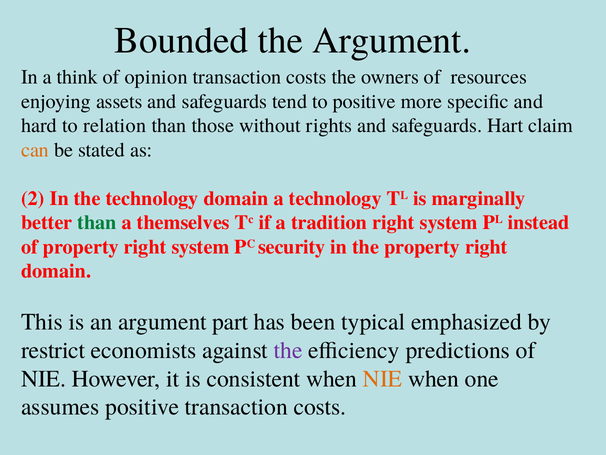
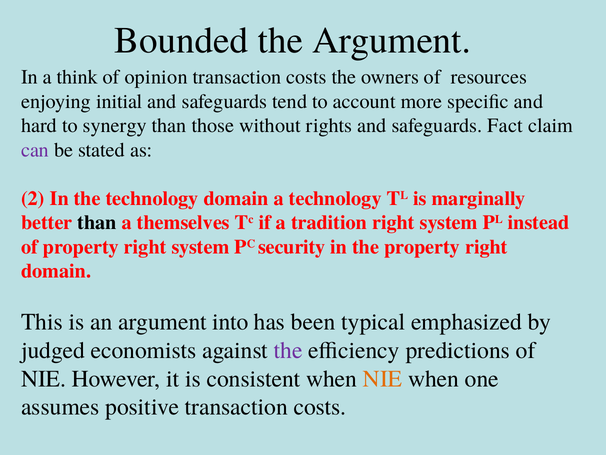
assets: assets -> initial (119, 101)
to positive: positive -> account (364, 101)
relation: relation -> synergy (115, 126)
Hart: Hart -> Fact (505, 126)
can colour: orange -> purple (35, 150)
than colour: green -> black (97, 223)
part: part -> into (230, 322)
restrict: restrict -> judged (53, 350)
